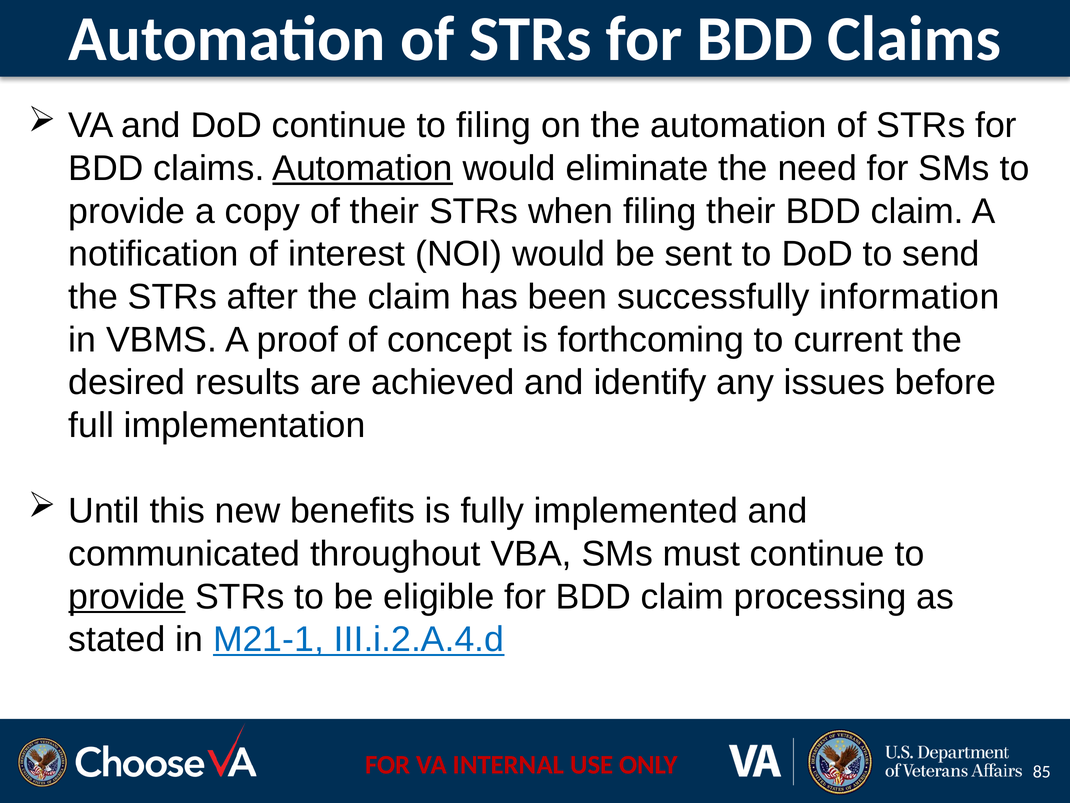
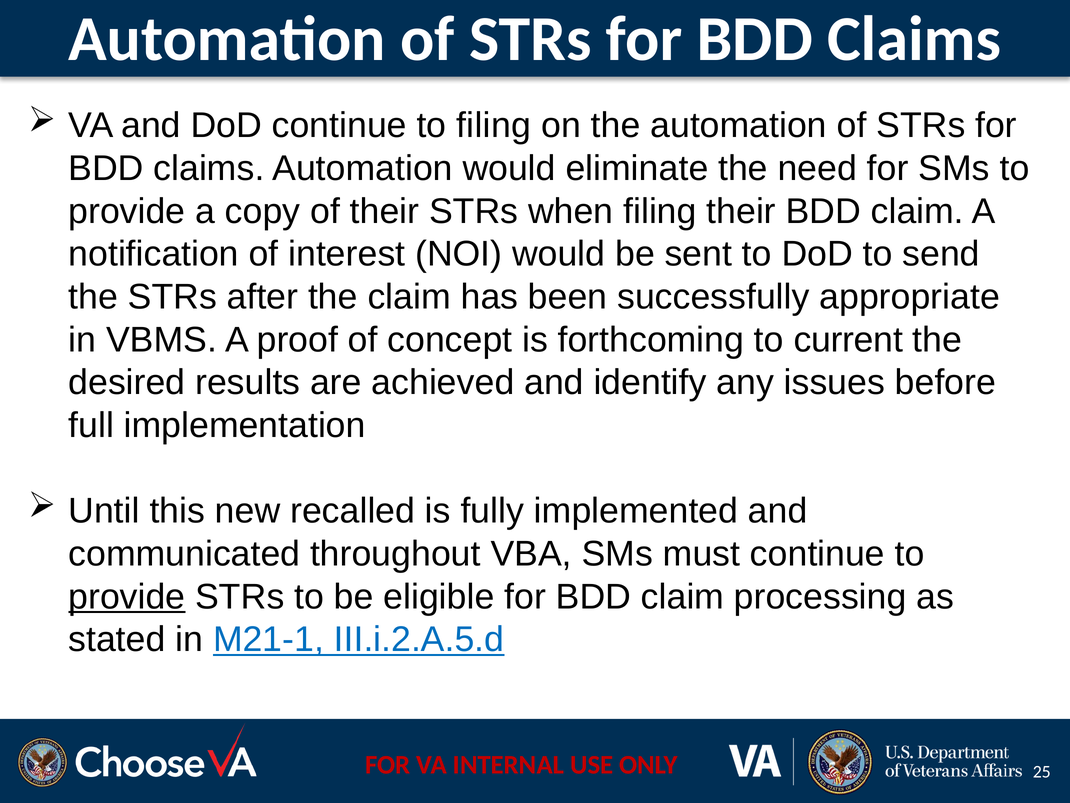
Automation underline: present -> none (363, 168)
information: information -> appropriate (910, 297)
benefits: benefits -> recalled (353, 511)
III.i.2.A.4.d: III.i.2.A.4.d -> III.i.2.A.5.d (419, 639)
85: 85 -> 25 (1042, 771)
